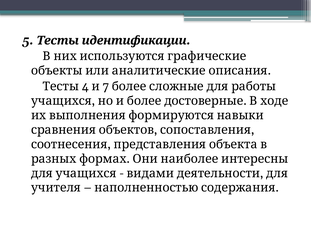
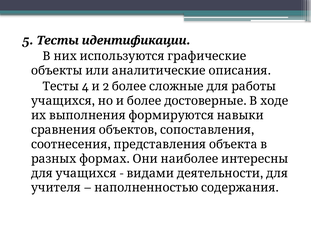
7: 7 -> 2 (106, 87)
